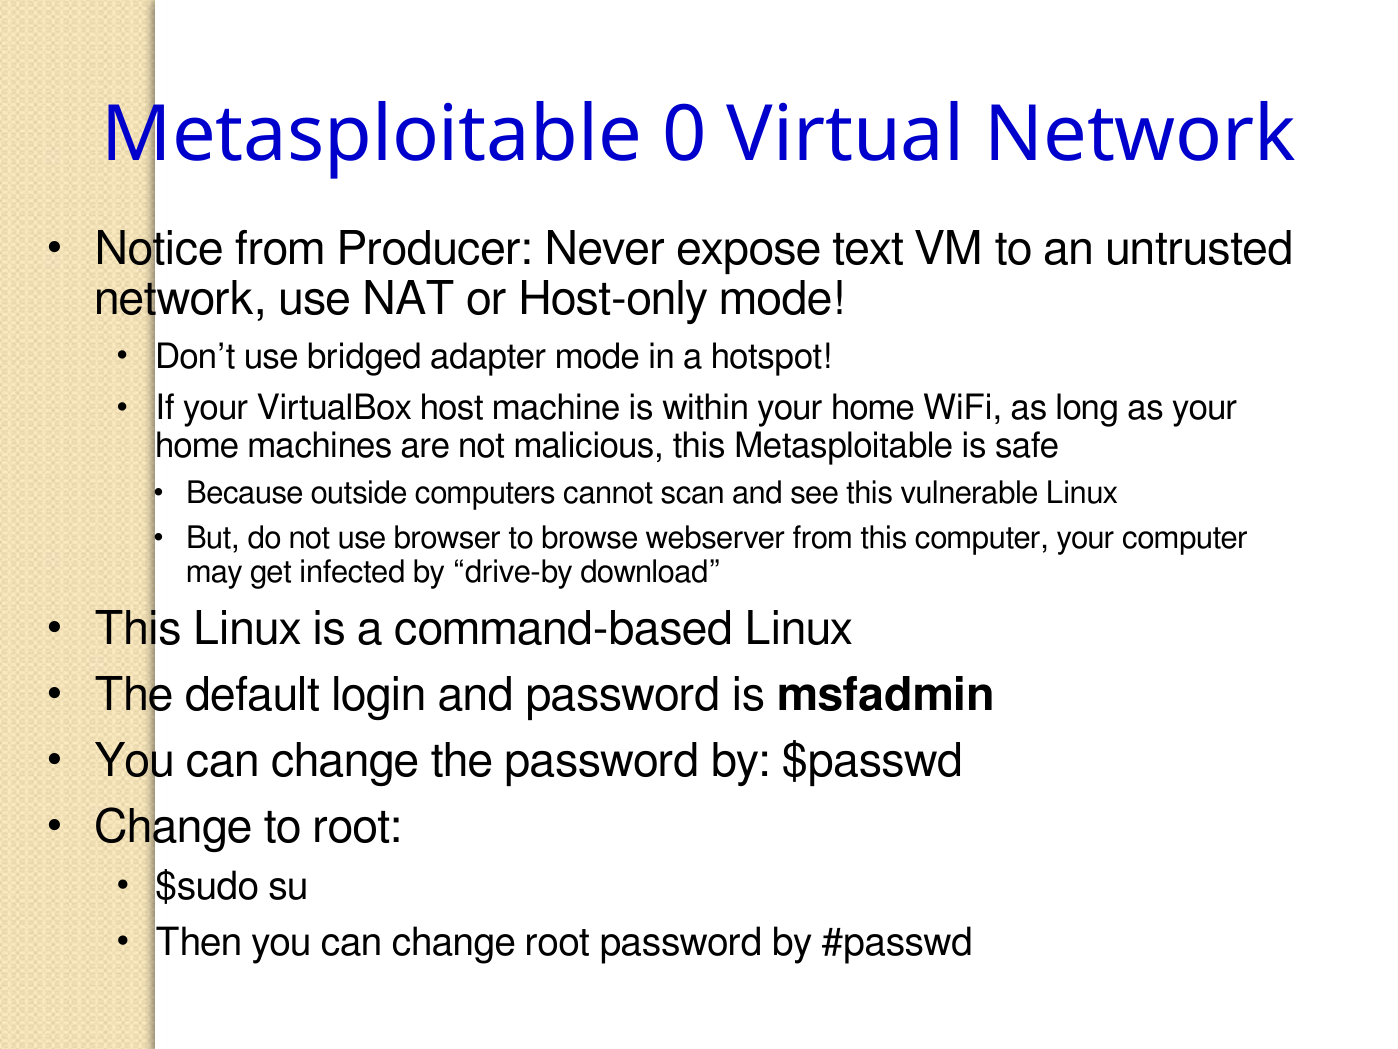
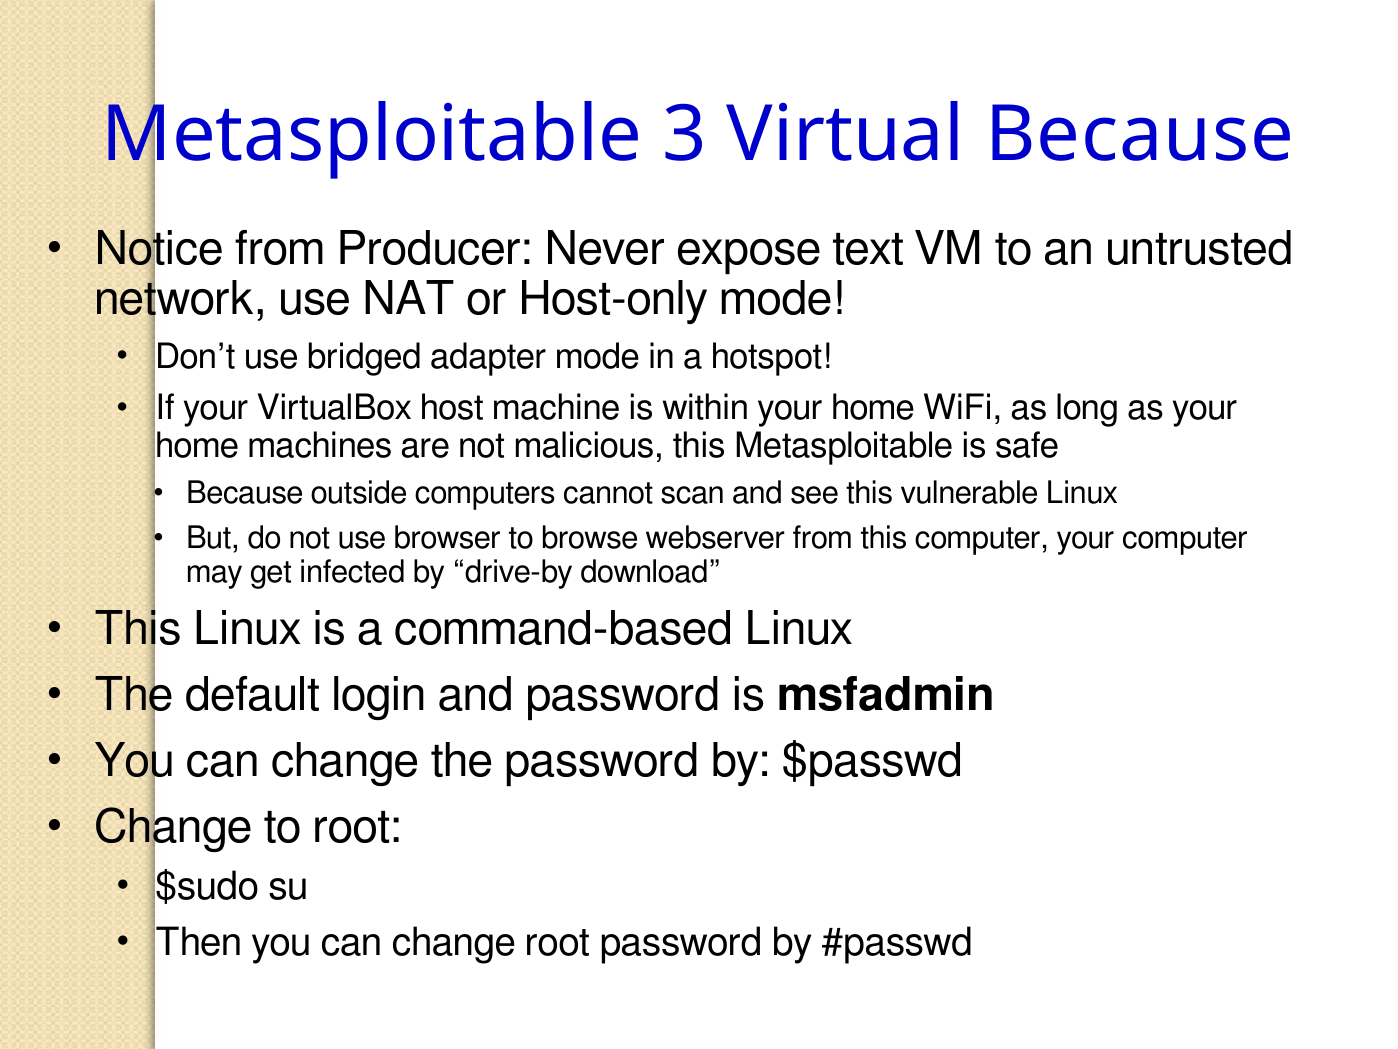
0: 0 -> 3 (684, 135)
Virtual Network: Network -> Because (1140, 135)
